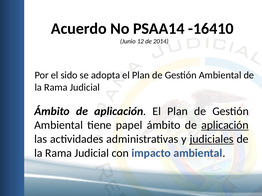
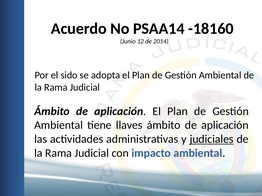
-16410: -16410 -> -18160 (211, 29)
papel: papel -> llaves (129, 125)
aplicación underline: present -> none (225, 125)
